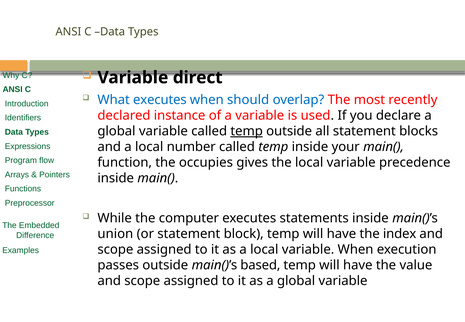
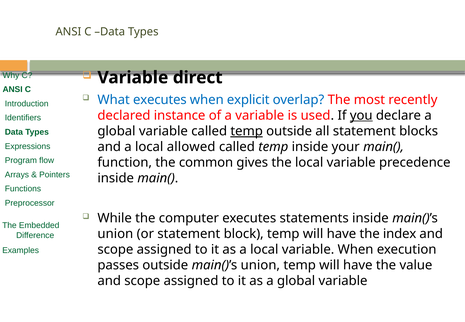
should: should -> explicit (248, 100)
you underline: none -> present (361, 115)
number: number -> allowed (191, 147)
occupies: occupies -> common (206, 163)
outside main()’s based: based -> union (260, 265)
